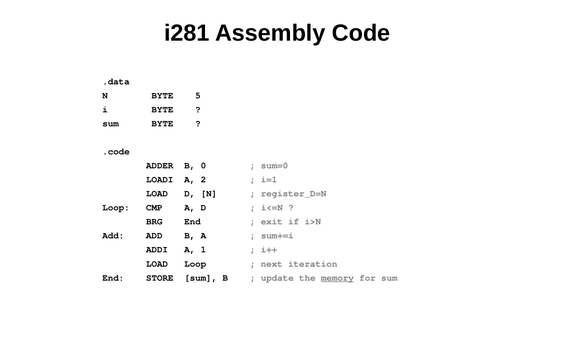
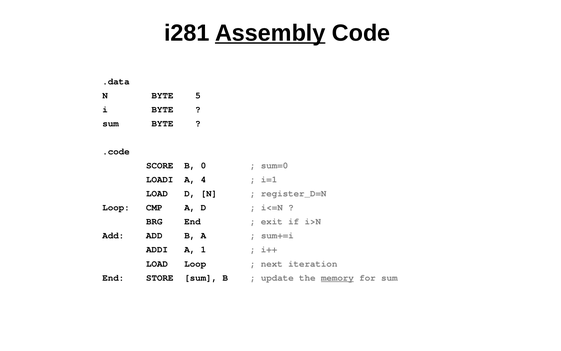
Assembly underline: none -> present (270, 33)
ADDER: ADDER -> SCORE (160, 165)
2: 2 -> 4 (203, 179)
